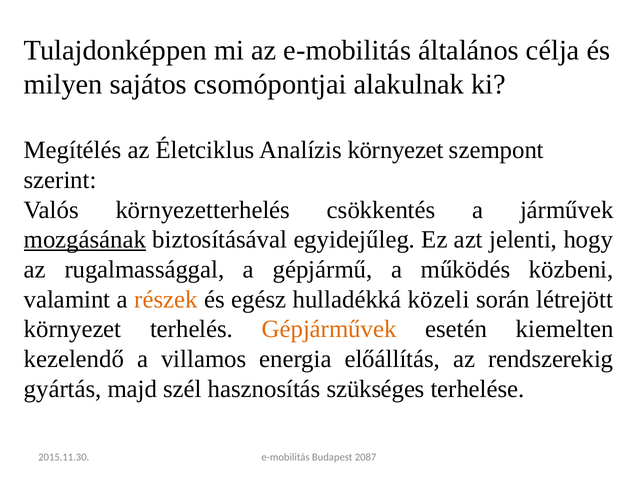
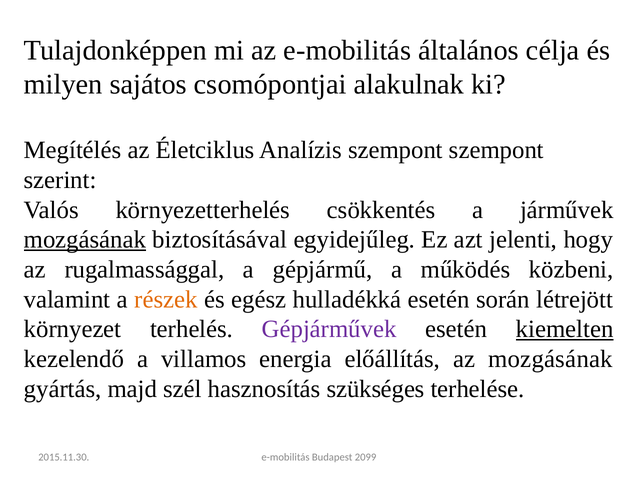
Analízis környezet: környezet -> szempont (395, 150)
hulladékká közeli: közeli -> esetén (439, 299)
Gépjárművek colour: orange -> purple (329, 329)
kiemelten underline: none -> present (565, 329)
az rendszerekig: rendszerekig -> mozgásának (550, 359)
2087: 2087 -> 2099 (366, 457)
